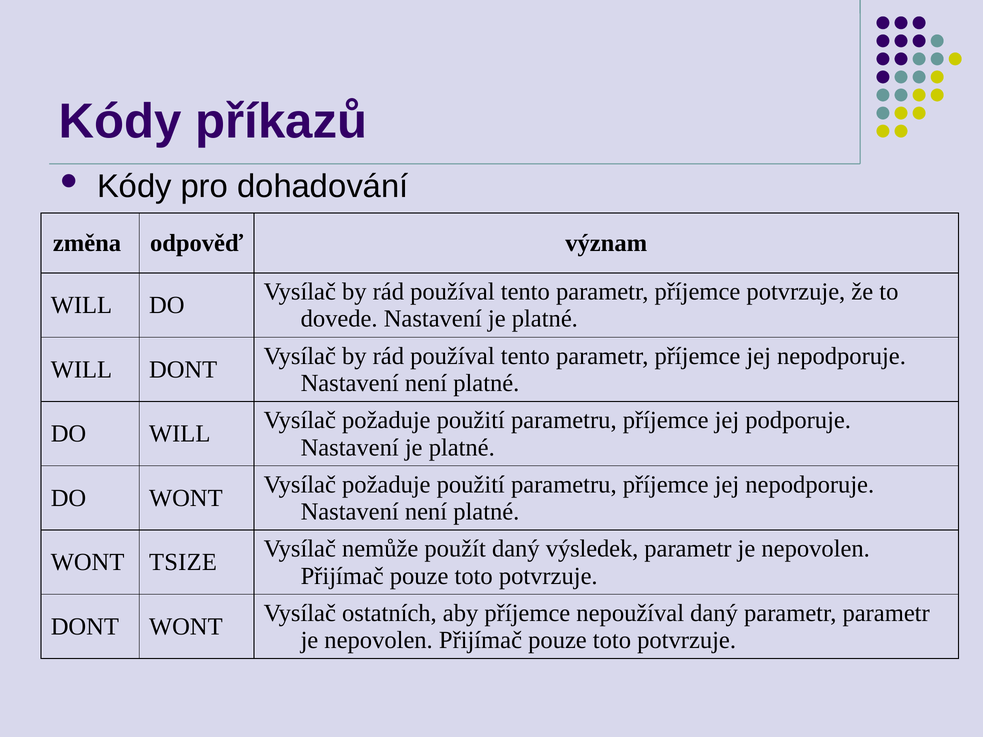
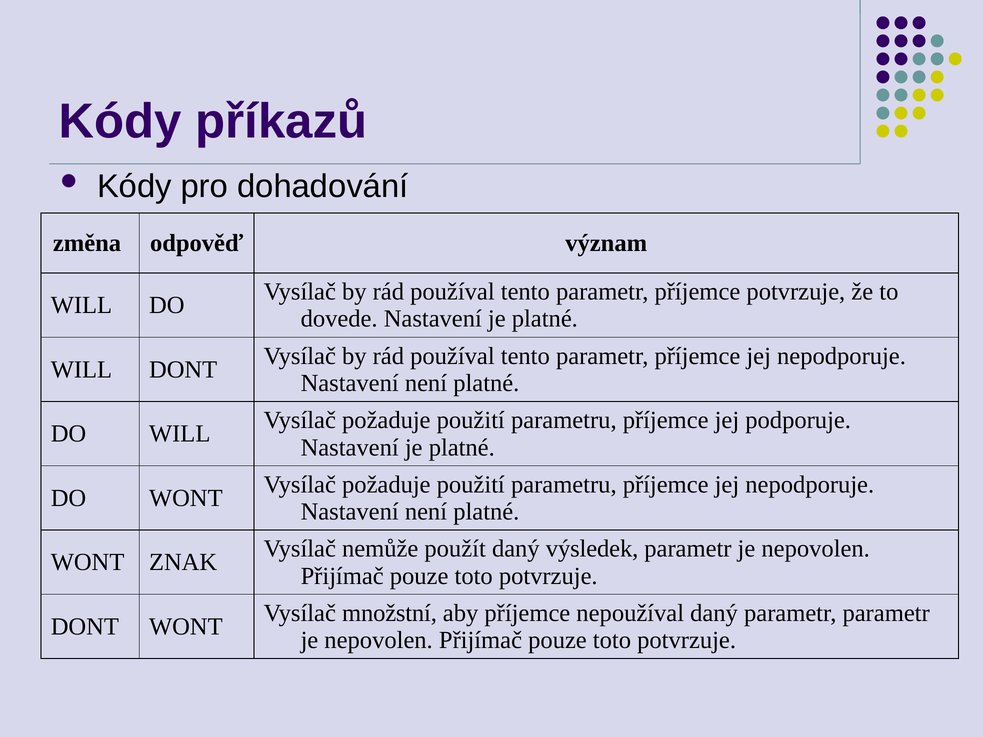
TSIZE: TSIZE -> ZNAK (183, 563)
ostatních: ostatních -> množstní (389, 613)
